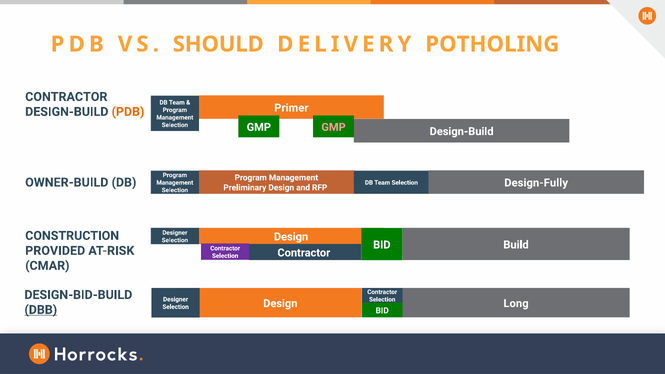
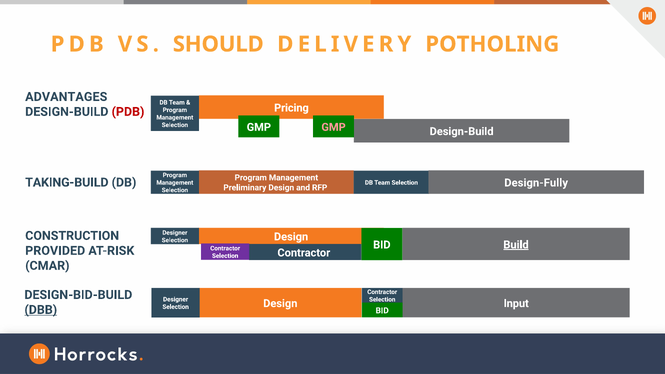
CONTRACTOR: CONTRACTOR -> ADVANTAGES (66, 97)
Primer: Primer -> Pricing (291, 108)
PDB colour: orange -> red (128, 112)
OWNER-BUILD: OWNER-BUILD -> TAKING-BUILD (67, 182)
Build underline: none -> present (516, 245)
Long: Long -> Input (516, 303)
